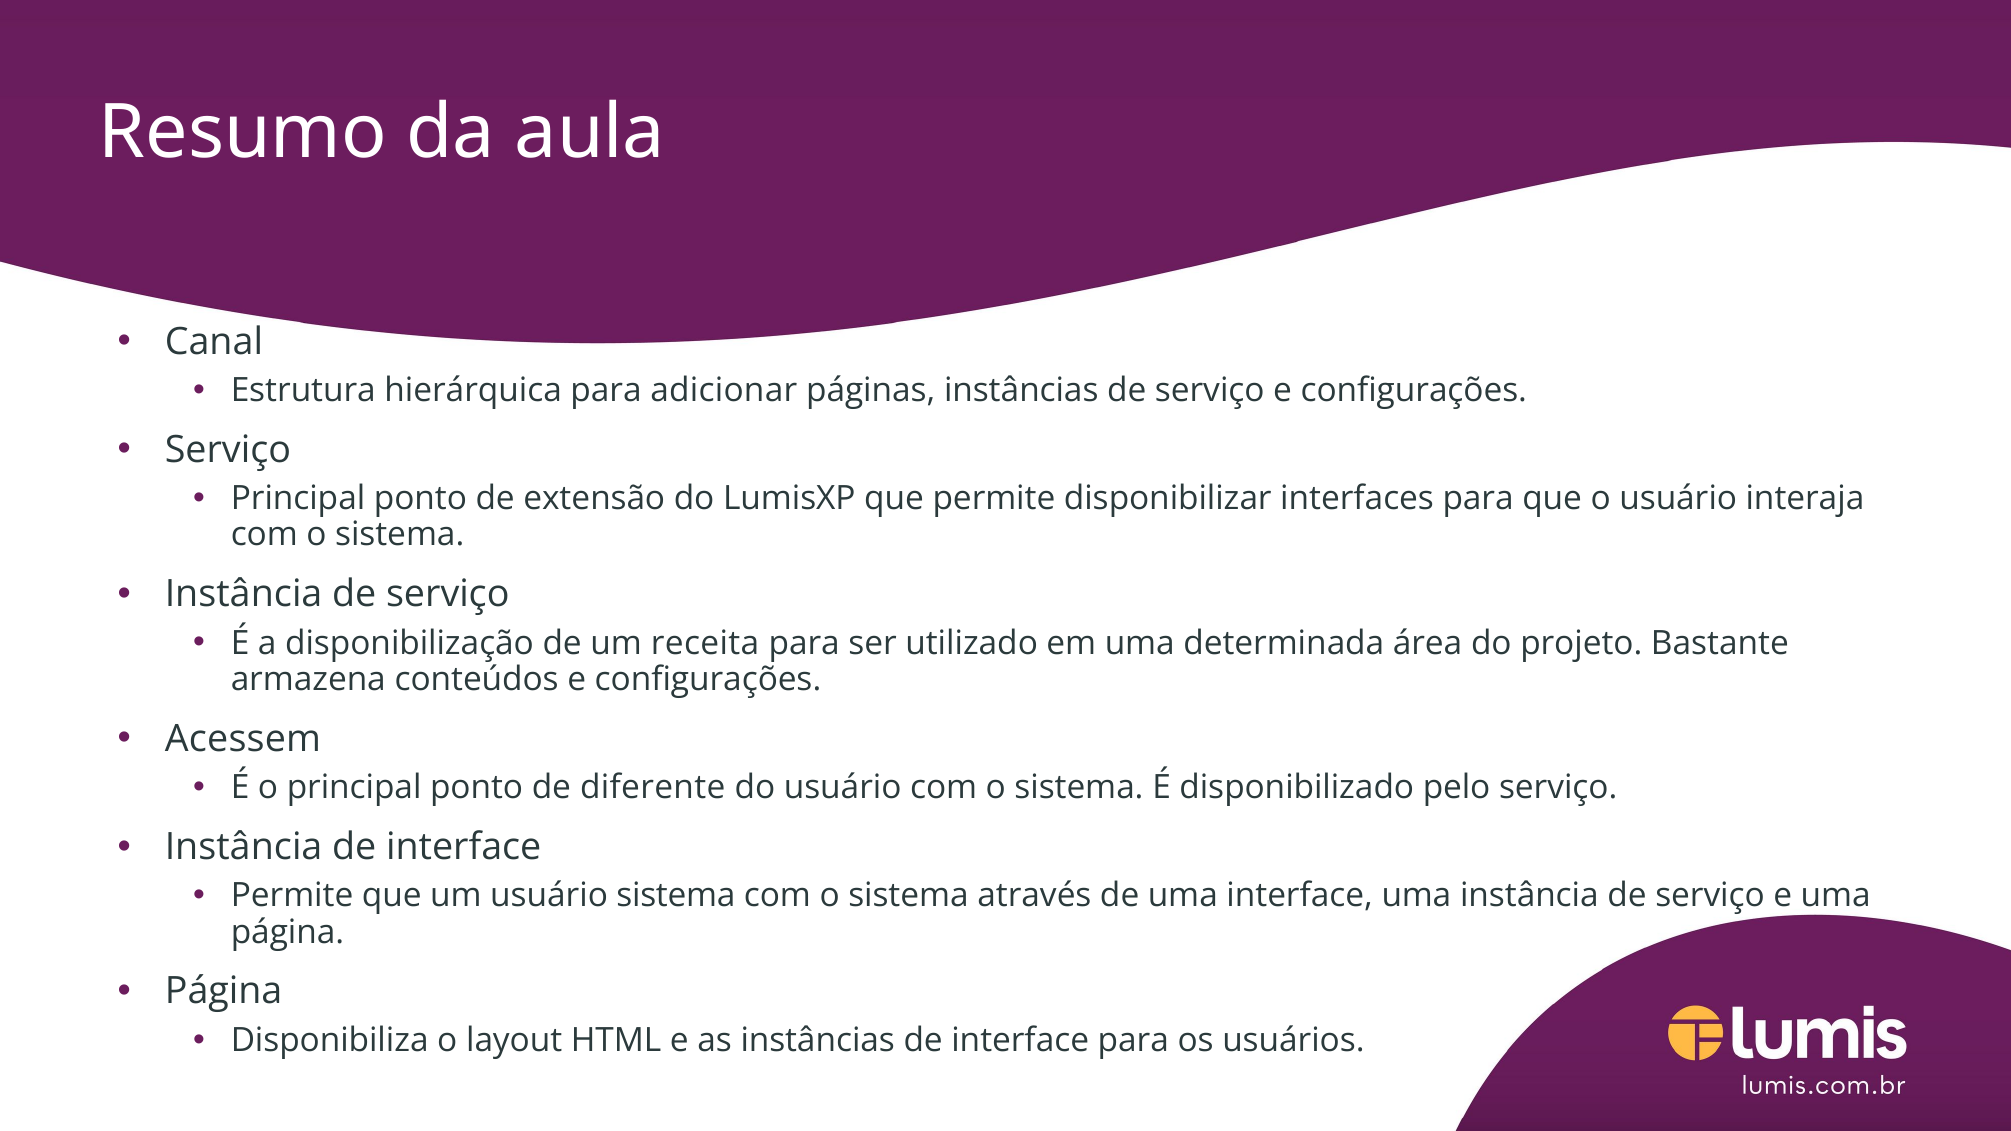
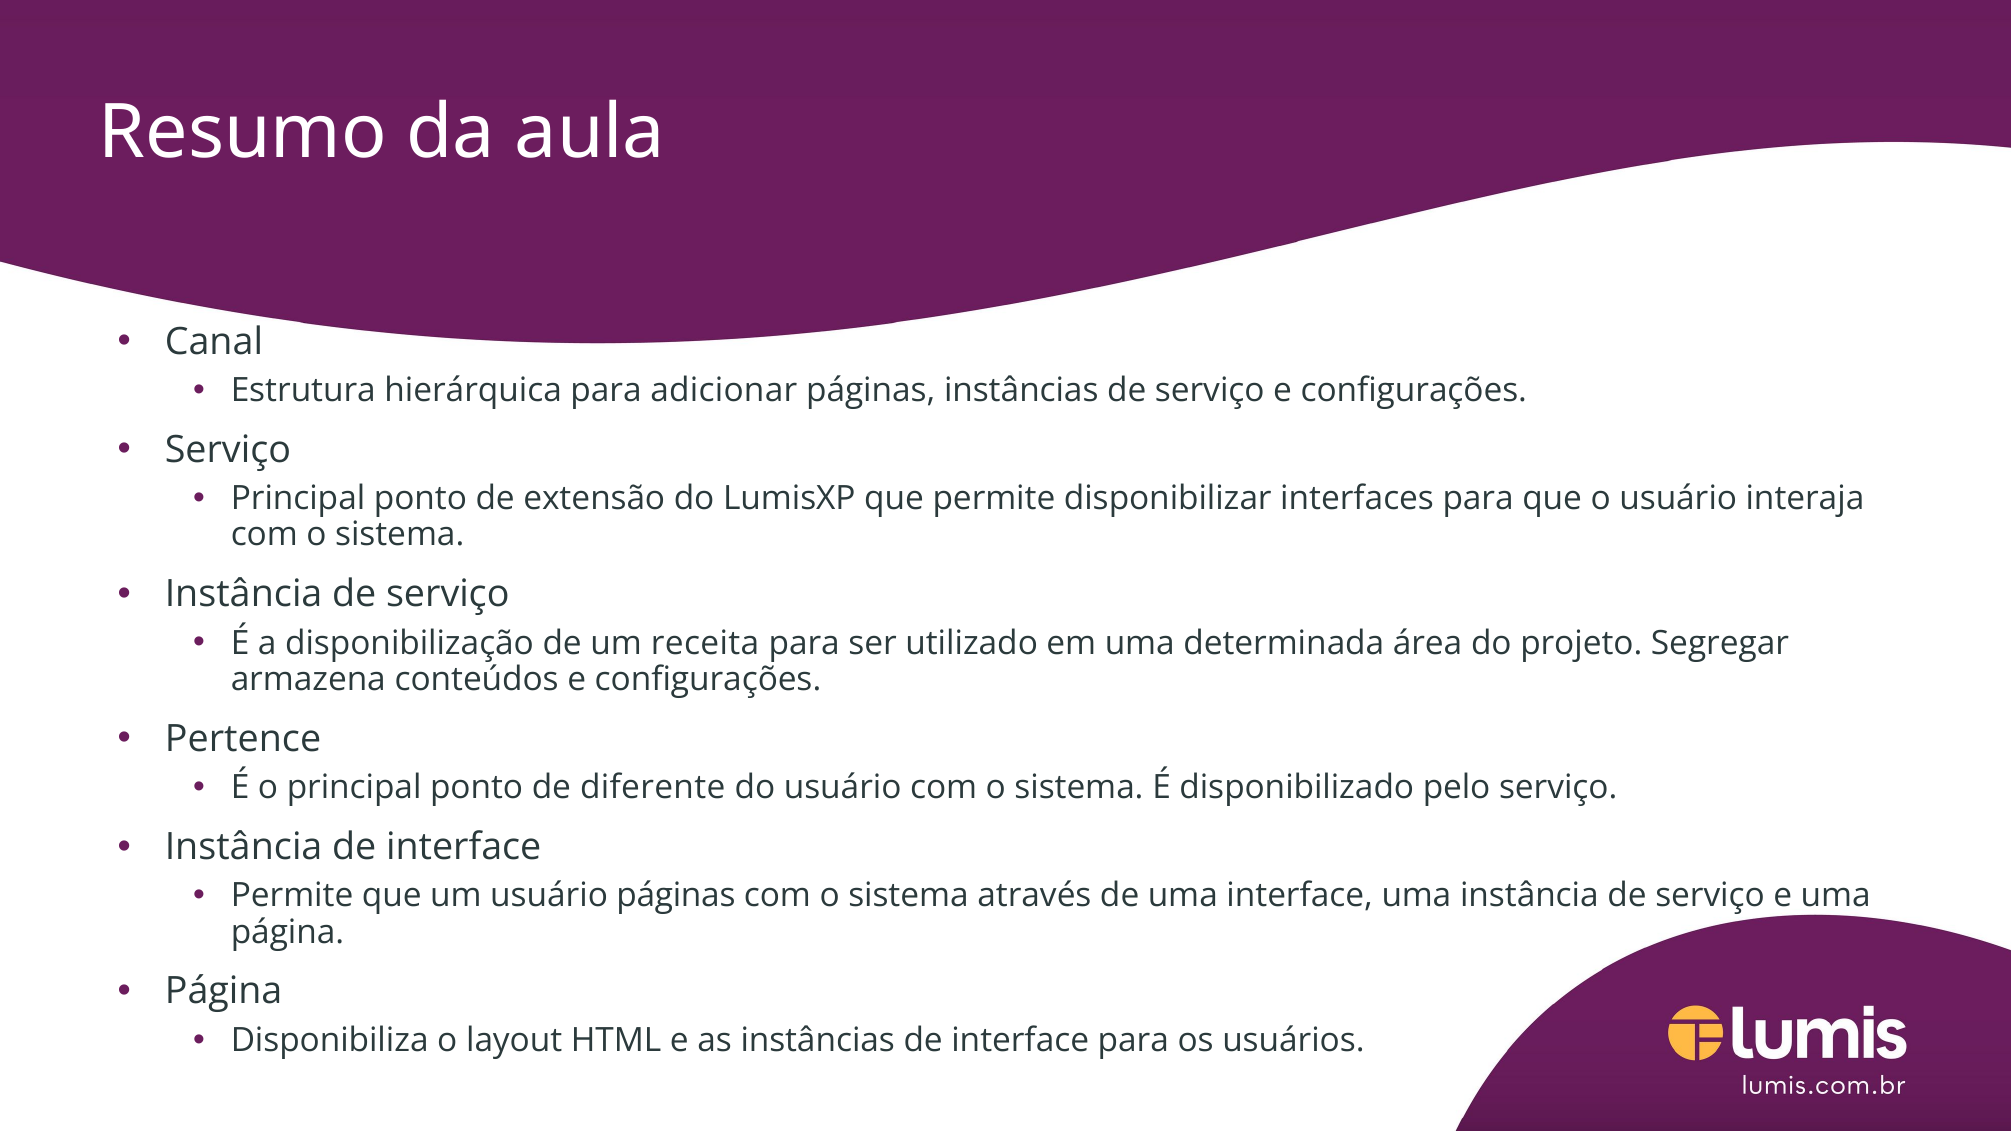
Bastante: Bastante -> Segregar (1720, 643)
Acessem: Acessem -> Pertence (243, 739)
usuário sistema: sistema -> páginas (676, 896)
